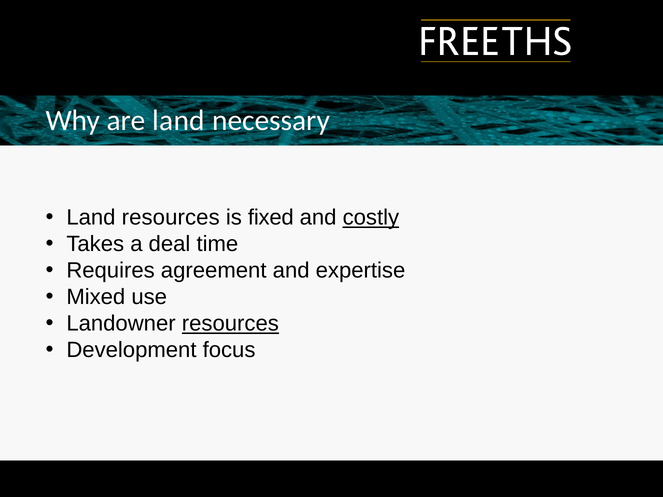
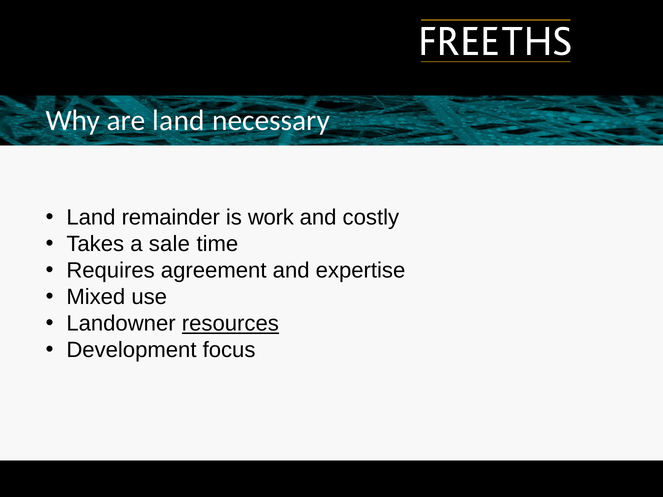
Land resources: resources -> remainder (171, 218)
fixed: fixed -> work (271, 218)
costly underline: present -> none (371, 218)
deal: deal -> sale (169, 244)
